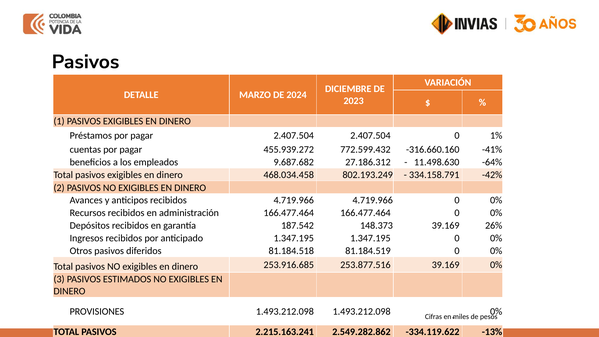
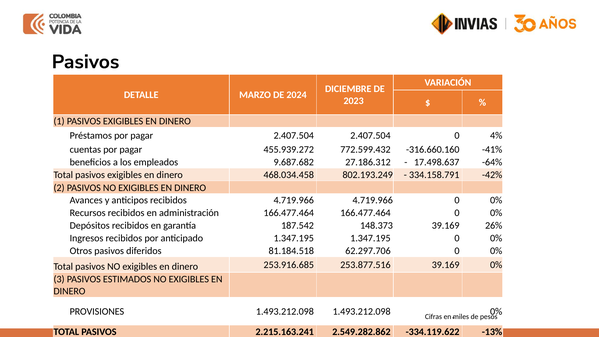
1%: 1% -> 4% (496, 135)
11.498.630: 11.498.630 -> 17.498.637 (437, 162)
81.184.519: 81.184.519 -> 62.297.706 (368, 251)
